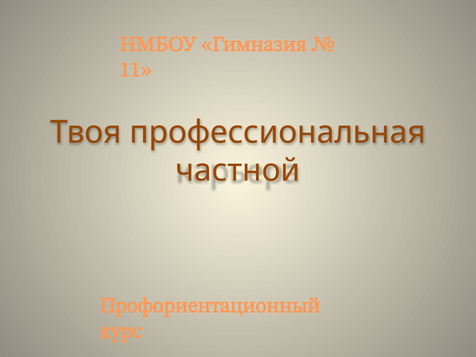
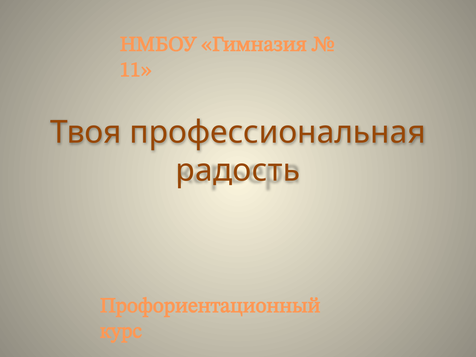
частной: частной -> радость (238, 170)
